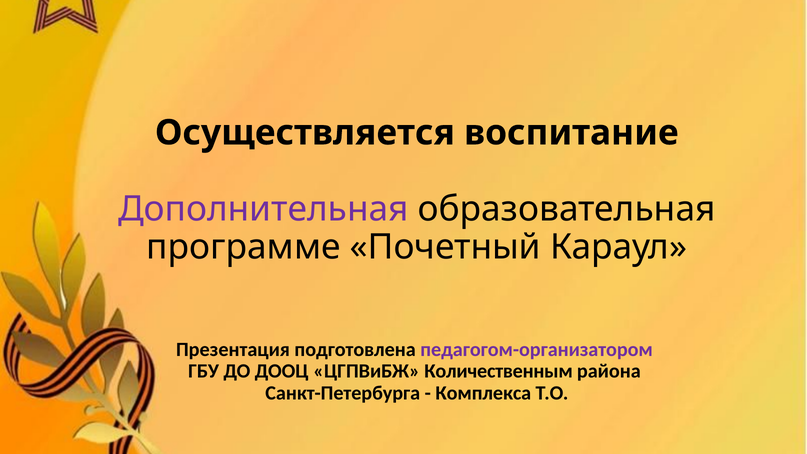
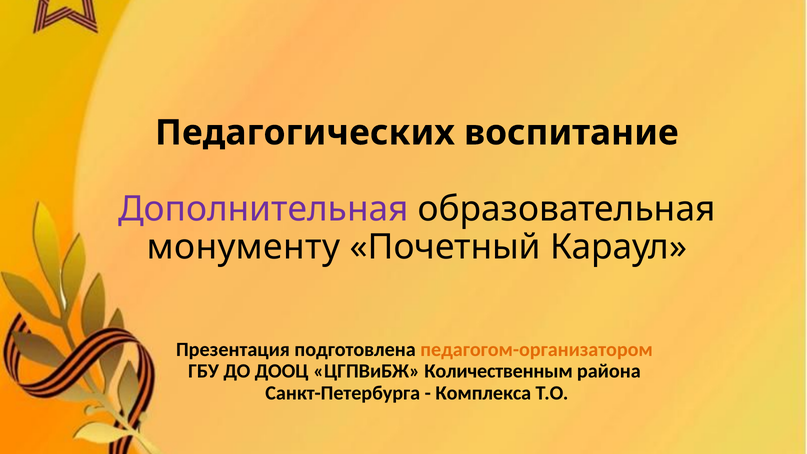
Осуществляется: Осуществляется -> Педагогических (305, 133)
программе: программе -> монументу (243, 247)
педагогом-организатором colour: purple -> orange (537, 349)
